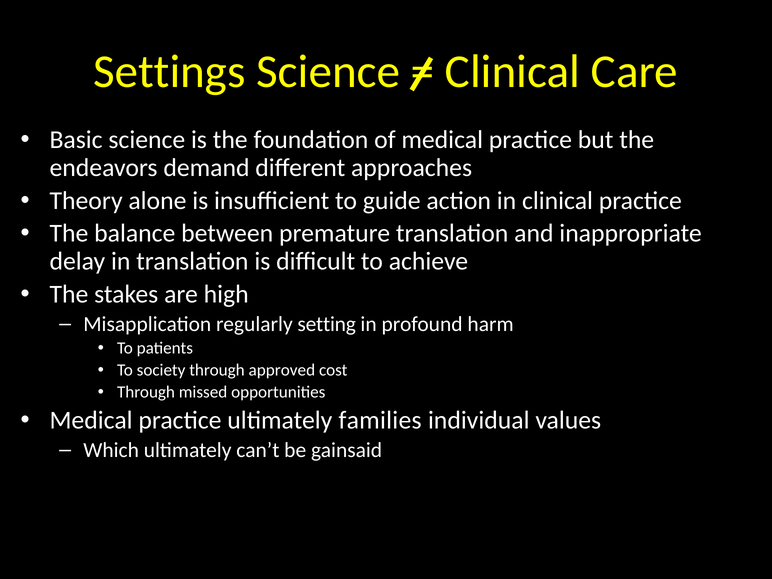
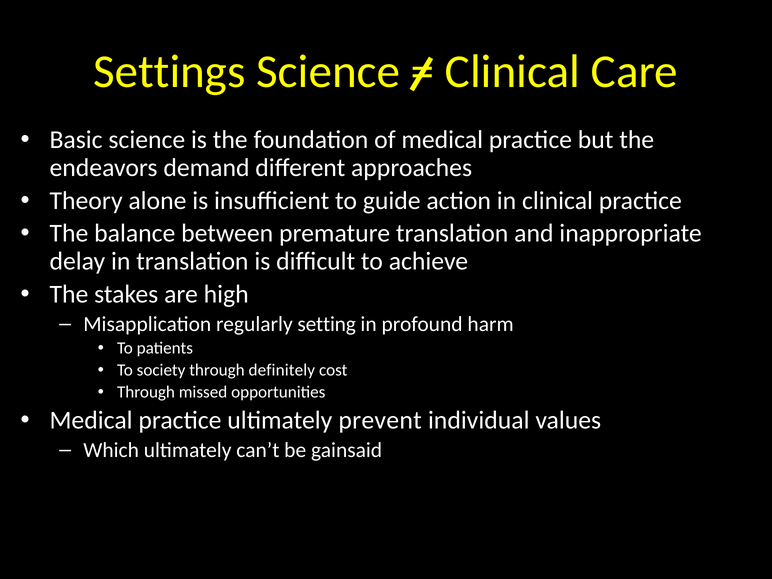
approved: approved -> definitely (282, 370)
families: families -> prevent (380, 420)
